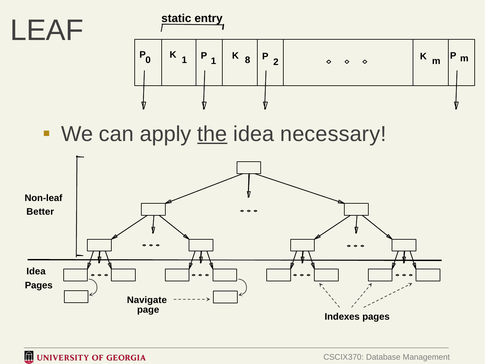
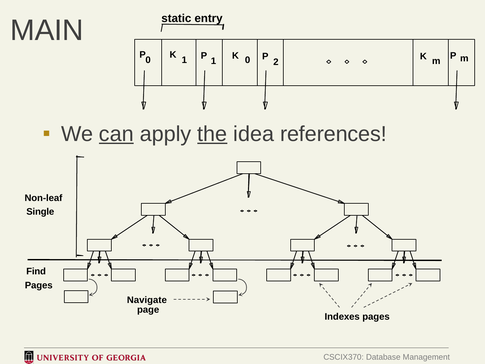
LEAF: LEAF -> MAIN (47, 30)
K 8: 8 -> 0 (248, 60)
can underline: none -> present (116, 134)
necessary: necessary -> references (333, 134)
Better: Better -> Single (40, 212)
Idea: Idea -> Find (36, 271)
